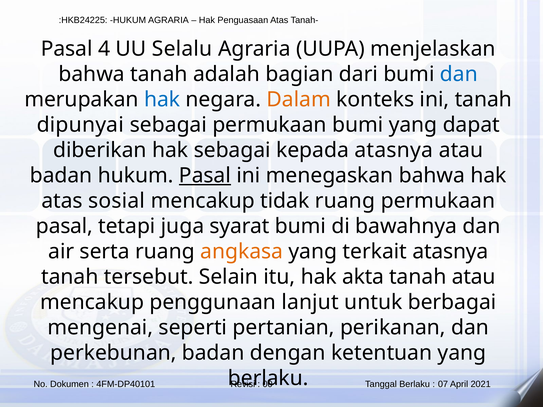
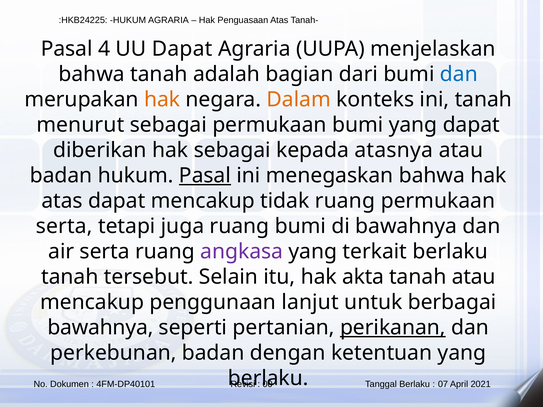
UU Selalu: Selalu -> Dapat (182, 49)
hak colour: blue -> orange (162, 100)
dipunyai: dipunyai -> menurut (80, 125)
atas sosial: sosial -> dapat (117, 201)
pasal: pasal -> serta (64, 226)
juga syarat: syarat -> ruang (239, 226)
angkasa colour: orange -> purple (242, 252)
terkait atasnya: atasnya -> berlaku (450, 252)
mengenai: mengenai -> bawahnya (100, 328)
perikanan underline: none -> present (393, 328)
